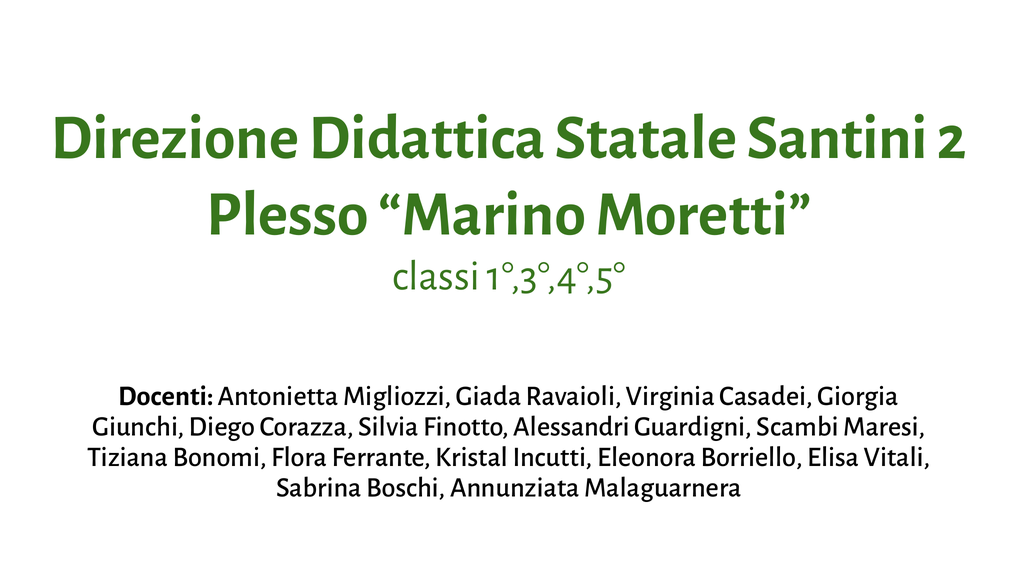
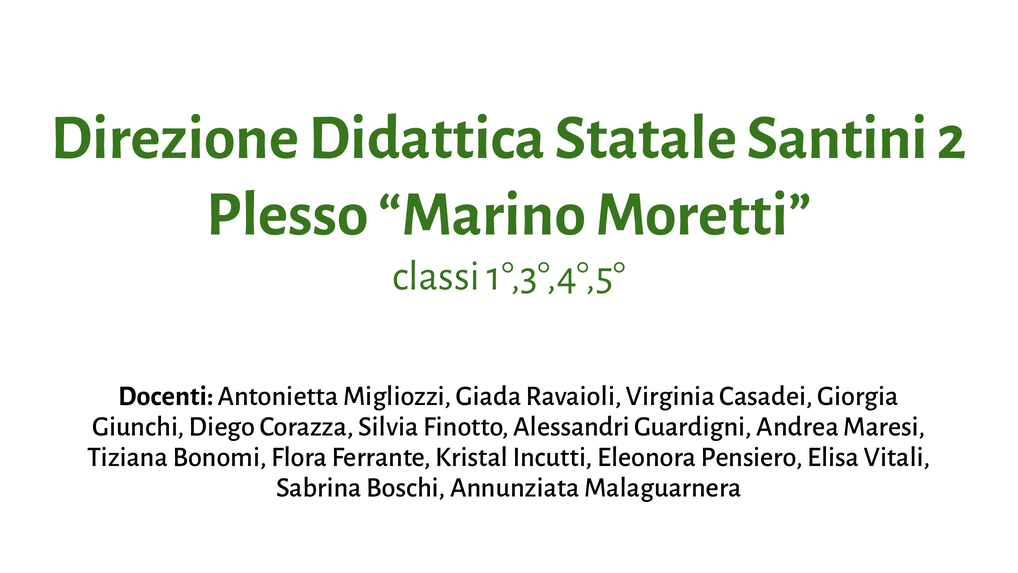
Scambi: Scambi -> Andrea (798, 426)
Borriello: Borriello -> Pensiero (752, 457)
